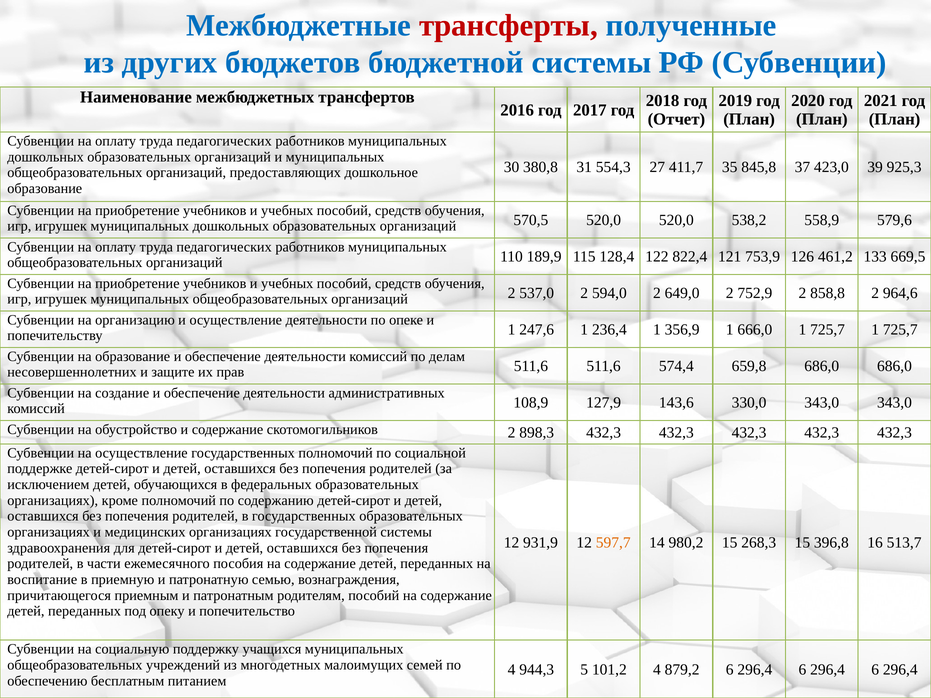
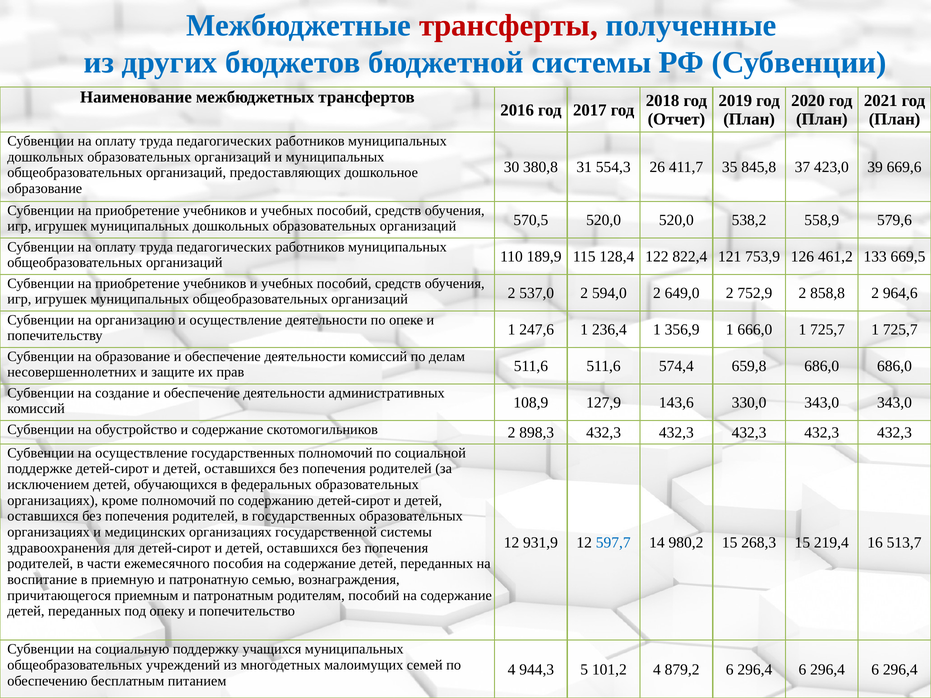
27: 27 -> 26 (657, 167)
925,3: 925,3 -> 669,6 (904, 167)
597,7 colour: orange -> blue (613, 543)
396,8: 396,8 -> 219,4 (831, 543)
